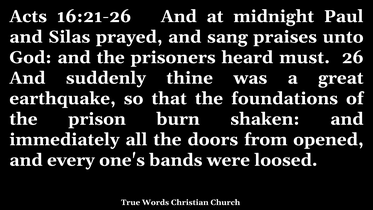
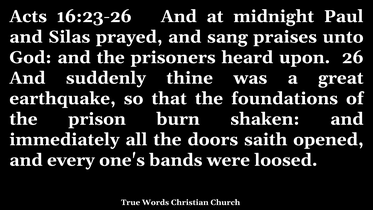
16:21-26: 16:21-26 -> 16:23-26 (94, 16)
must: must -> upon (305, 57)
from: from -> saith (266, 139)
